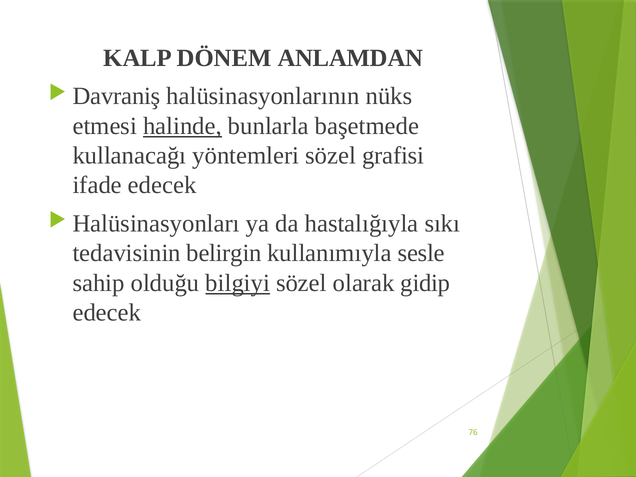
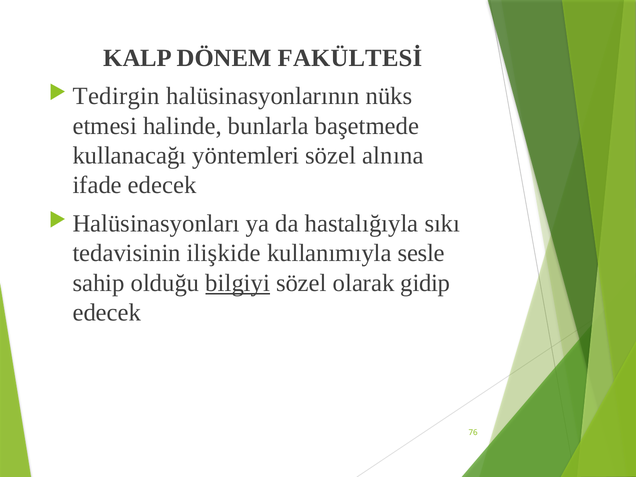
ANLAMDAN: ANLAMDAN -> FAKÜLTESİ (350, 58)
Davraniş: Davraniş -> Tedirgin (116, 96)
halinde underline: present -> none (182, 126)
grafisi: grafisi -> alnına (393, 156)
belirgin: belirgin -> ilişkide (224, 253)
